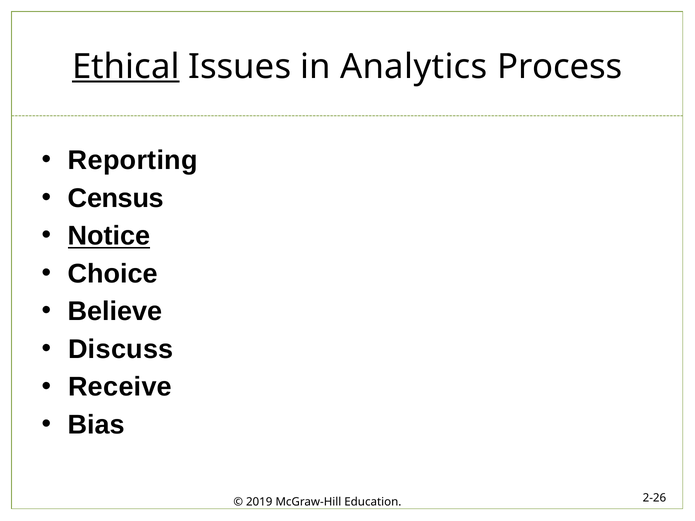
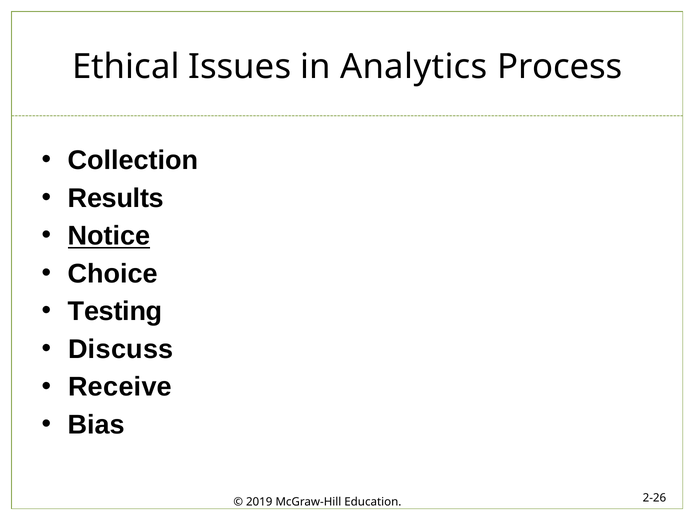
Ethical underline: present -> none (126, 67)
Reporting: Reporting -> Collection (133, 161)
Census: Census -> Results (116, 198)
Believe: Believe -> Testing (115, 312)
